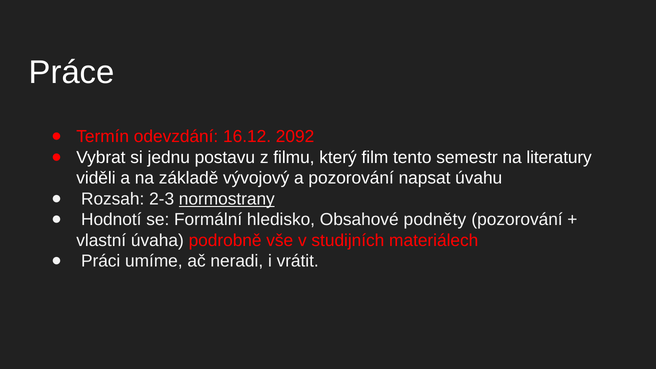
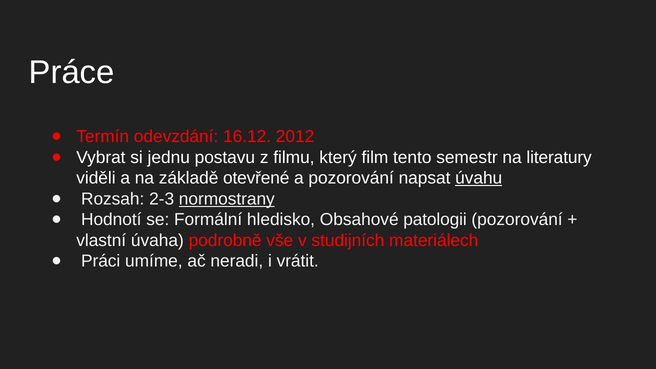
2092: 2092 -> 2012 (295, 137)
vývojový: vývojový -> otevřené (256, 178)
úvahu underline: none -> present (479, 178)
podněty: podněty -> patologii (435, 220)
